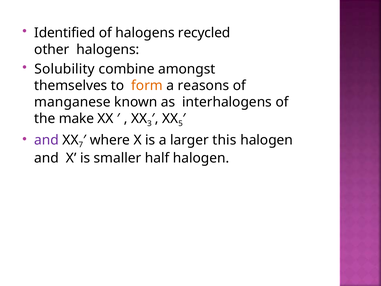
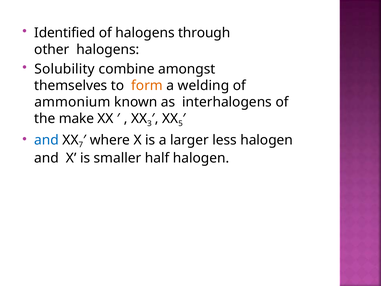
recycled: recycled -> through (204, 33)
reasons: reasons -> welding (203, 86)
manganese: manganese -> ammonium (72, 102)
and colour: purple -> blue (47, 140)
this: this -> less (225, 140)
